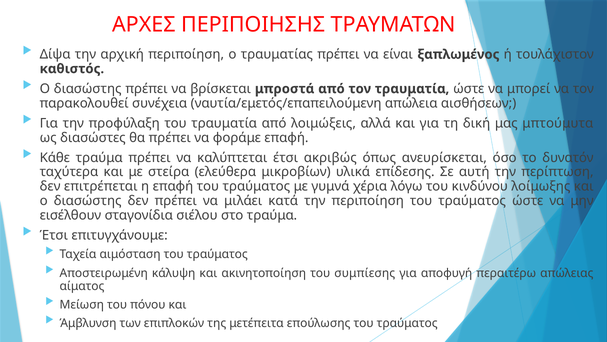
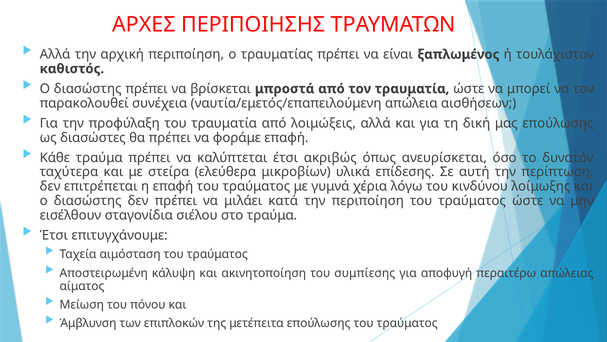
Δίψα: Δίψα -> Αλλά (55, 54)
μας μπτούμυτα: μπτούμυτα -> επούλωσης (558, 123)
